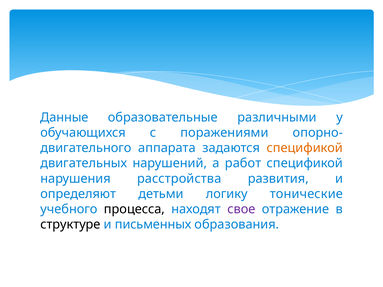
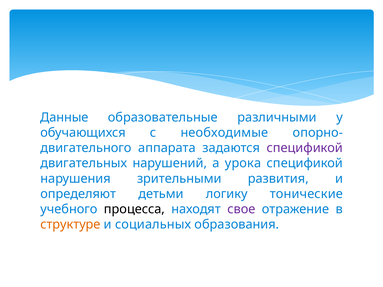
поражениями: поражениями -> необходимые (224, 133)
спецификой colour: orange -> purple (305, 148)
работ: работ -> урока (243, 163)
расстройства: расстройства -> зрительными (179, 179)
структуре colour: black -> orange (70, 225)
письменных: письменных -> социальных (153, 225)
